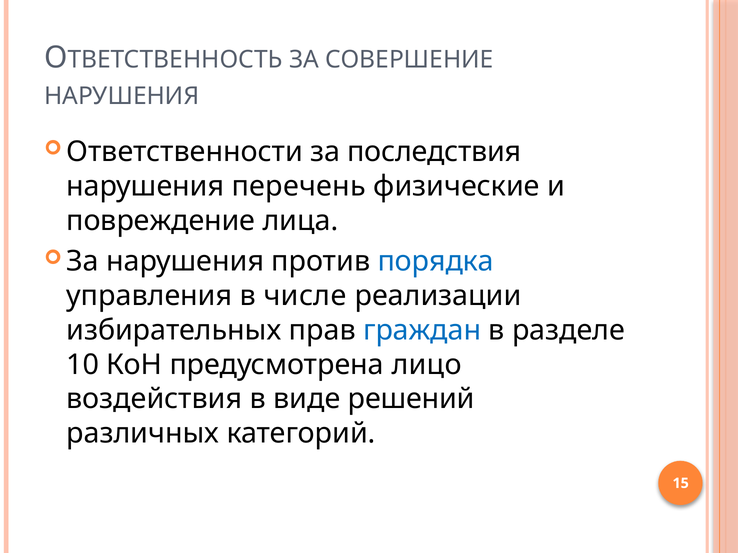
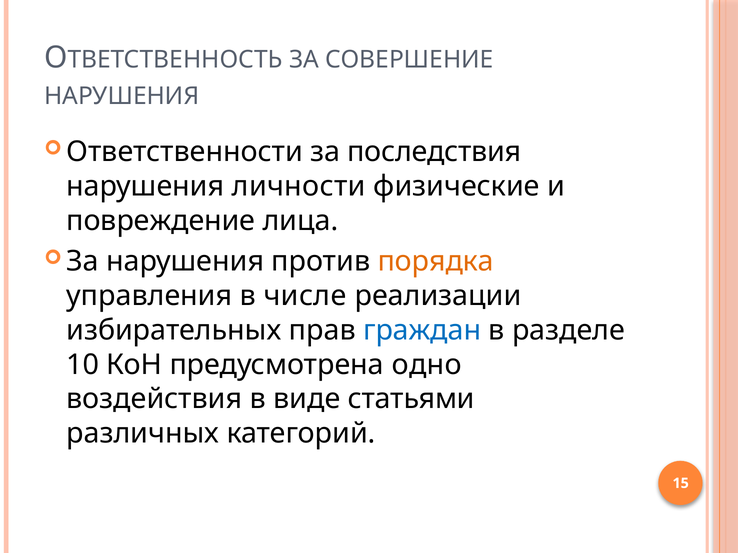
перечень: перечень -> личности (299, 186)
порядка colour: blue -> orange (436, 262)
лицо: лицо -> одно (427, 365)
решений: решений -> статьями (411, 399)
